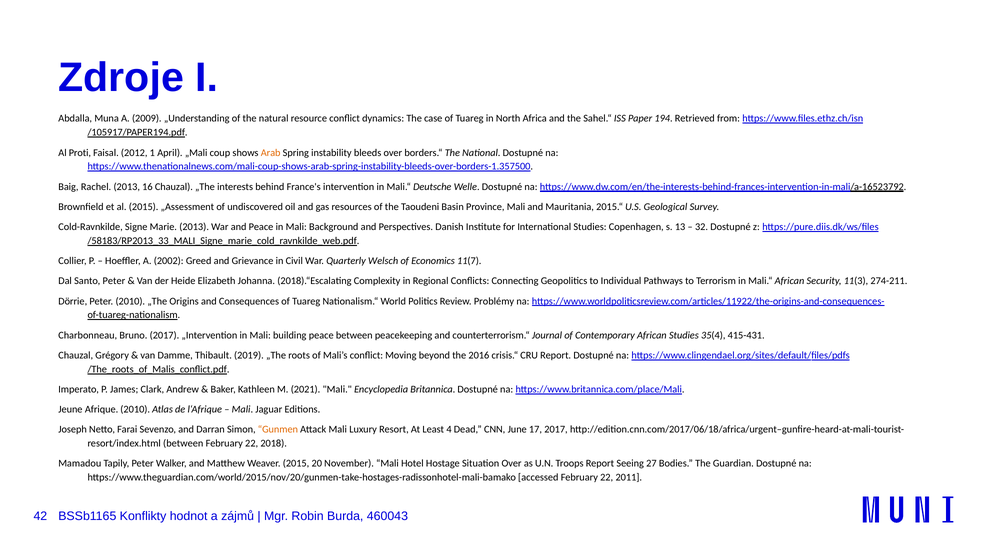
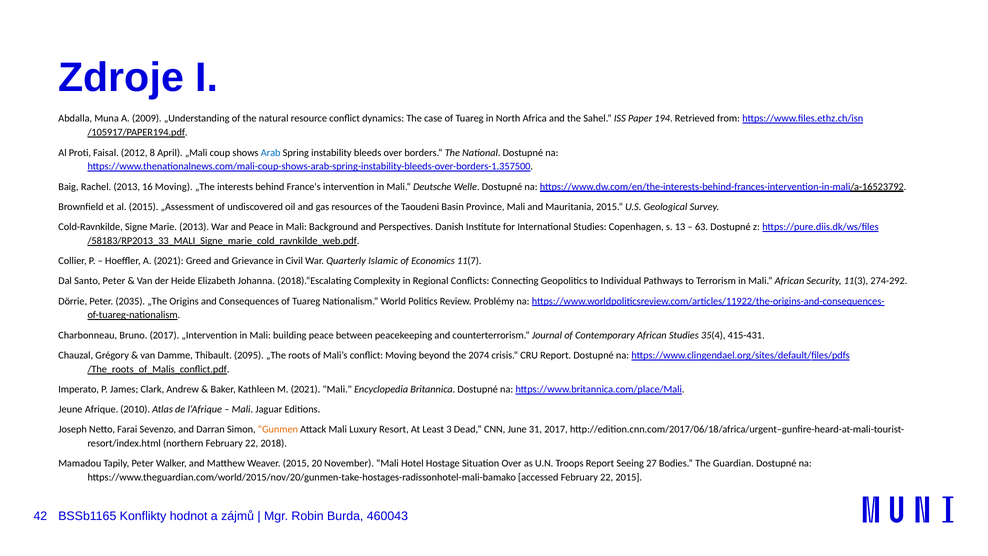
1: 1 -> 8 (152, 153)
Arab colour: orange -> blue (271, 153)
16 Chauzal: Chauzal -> Moving (174, 187)
32: 32 -> 63 (702, 227)
A 2002: 2002 -> 2021 (169, 261)
Welsch: Welsch -> Islamic (383, 261)
274-211: 274-211 -> 274-292 (889, 281)
Peter 2010: 2010 -> 2035 (130, 301)
2019: 2019 -> 2095 (249, 355)
2016: 2016 -> 2074 (479, 355)
4: 4 -> 3 (449, 429)
17: 17 -> 31 (535, 429)
between: between -> northern (183, 443)
22 2011: 2011 -> 2015 (629, 477)
